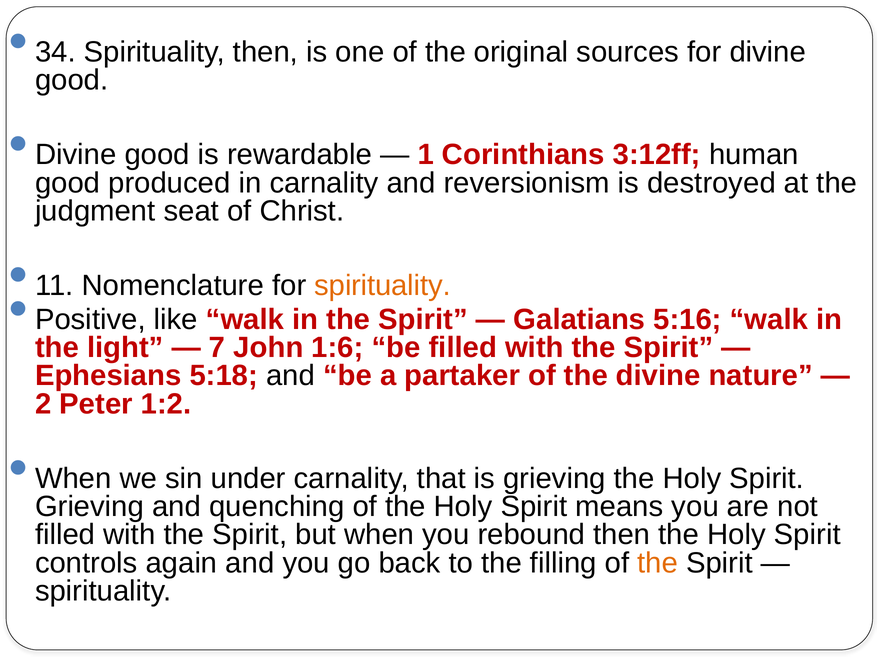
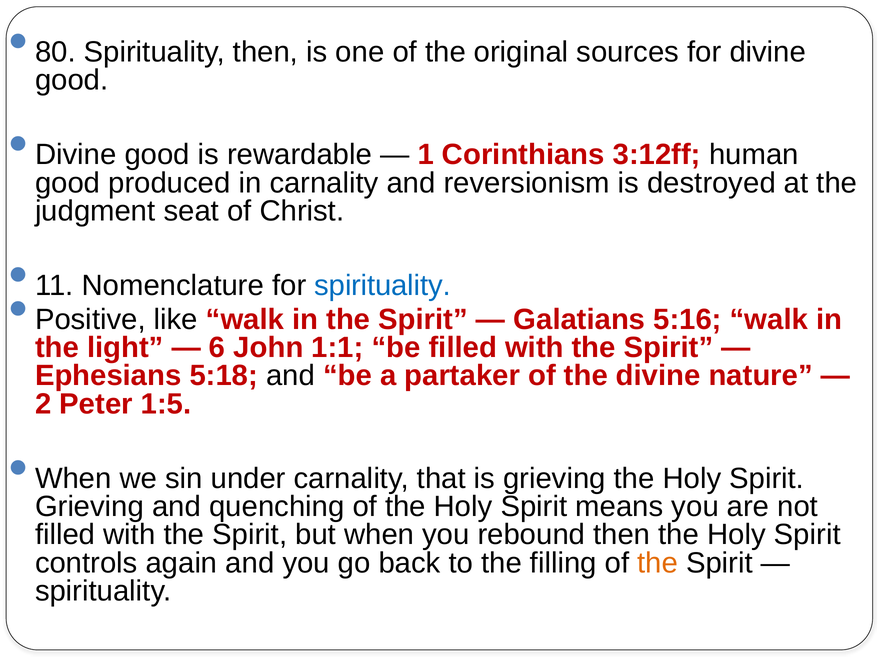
34: 34 -> 80 (55, 52)
spirituality colour: orange -> blue (383, 286)
7: 7 -> 6 (217, 348)
1:6: 1:6 -> 1:1 (338, 348)
1:2: 1:2 -> 1:5 (166, 404)
